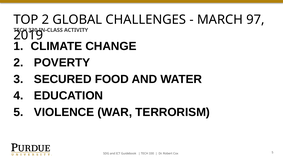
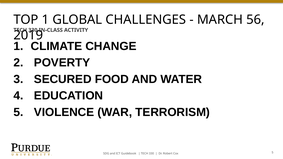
TOP 2: 2 -> 1 (45, 20)
97: 97 -> 56 (255, 20)
